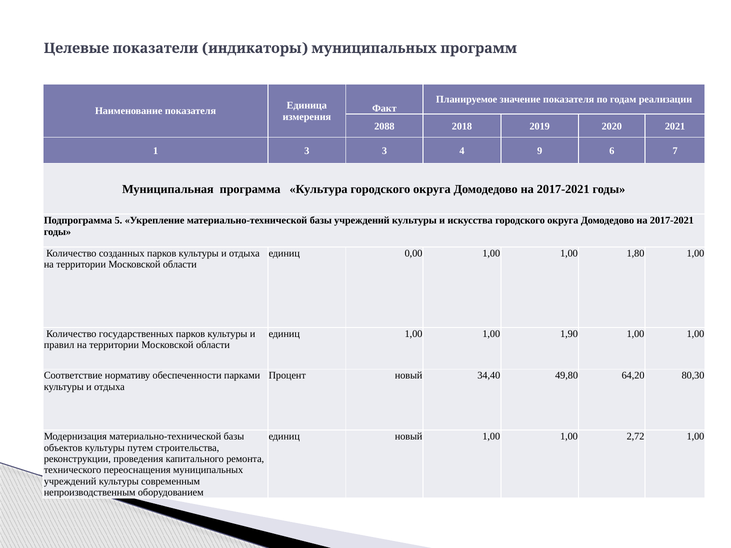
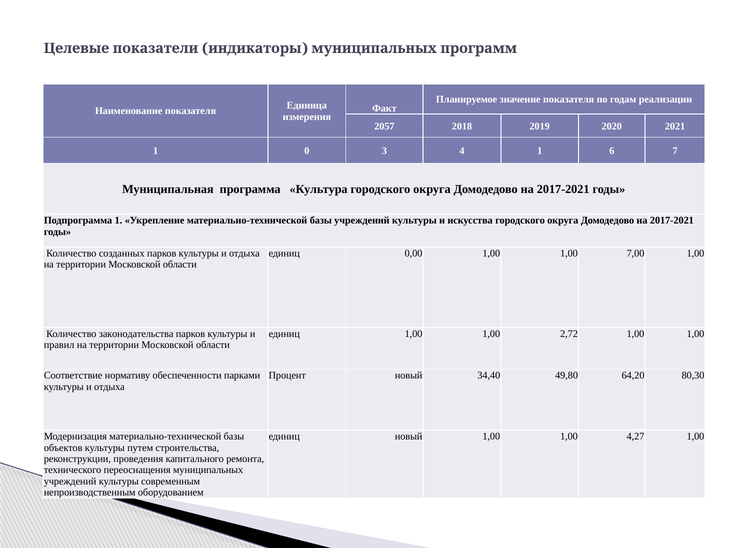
2088: 2088 -> 2057 (384, 126)
1 3: 3 -> 0 (307, 151)
4 9: 9 -> 1 (540, 151)
Подпрограмма 5: 5 -> 1 (118, 221)
1,80: 1,80 -> 7,00 (636, 253)
государственных: государственных -> законодательства (136, 334)
1,90: 1,90 -> 2,72 (569, 334)
2,72: 2,72 -> 4,27 (636, 437)
